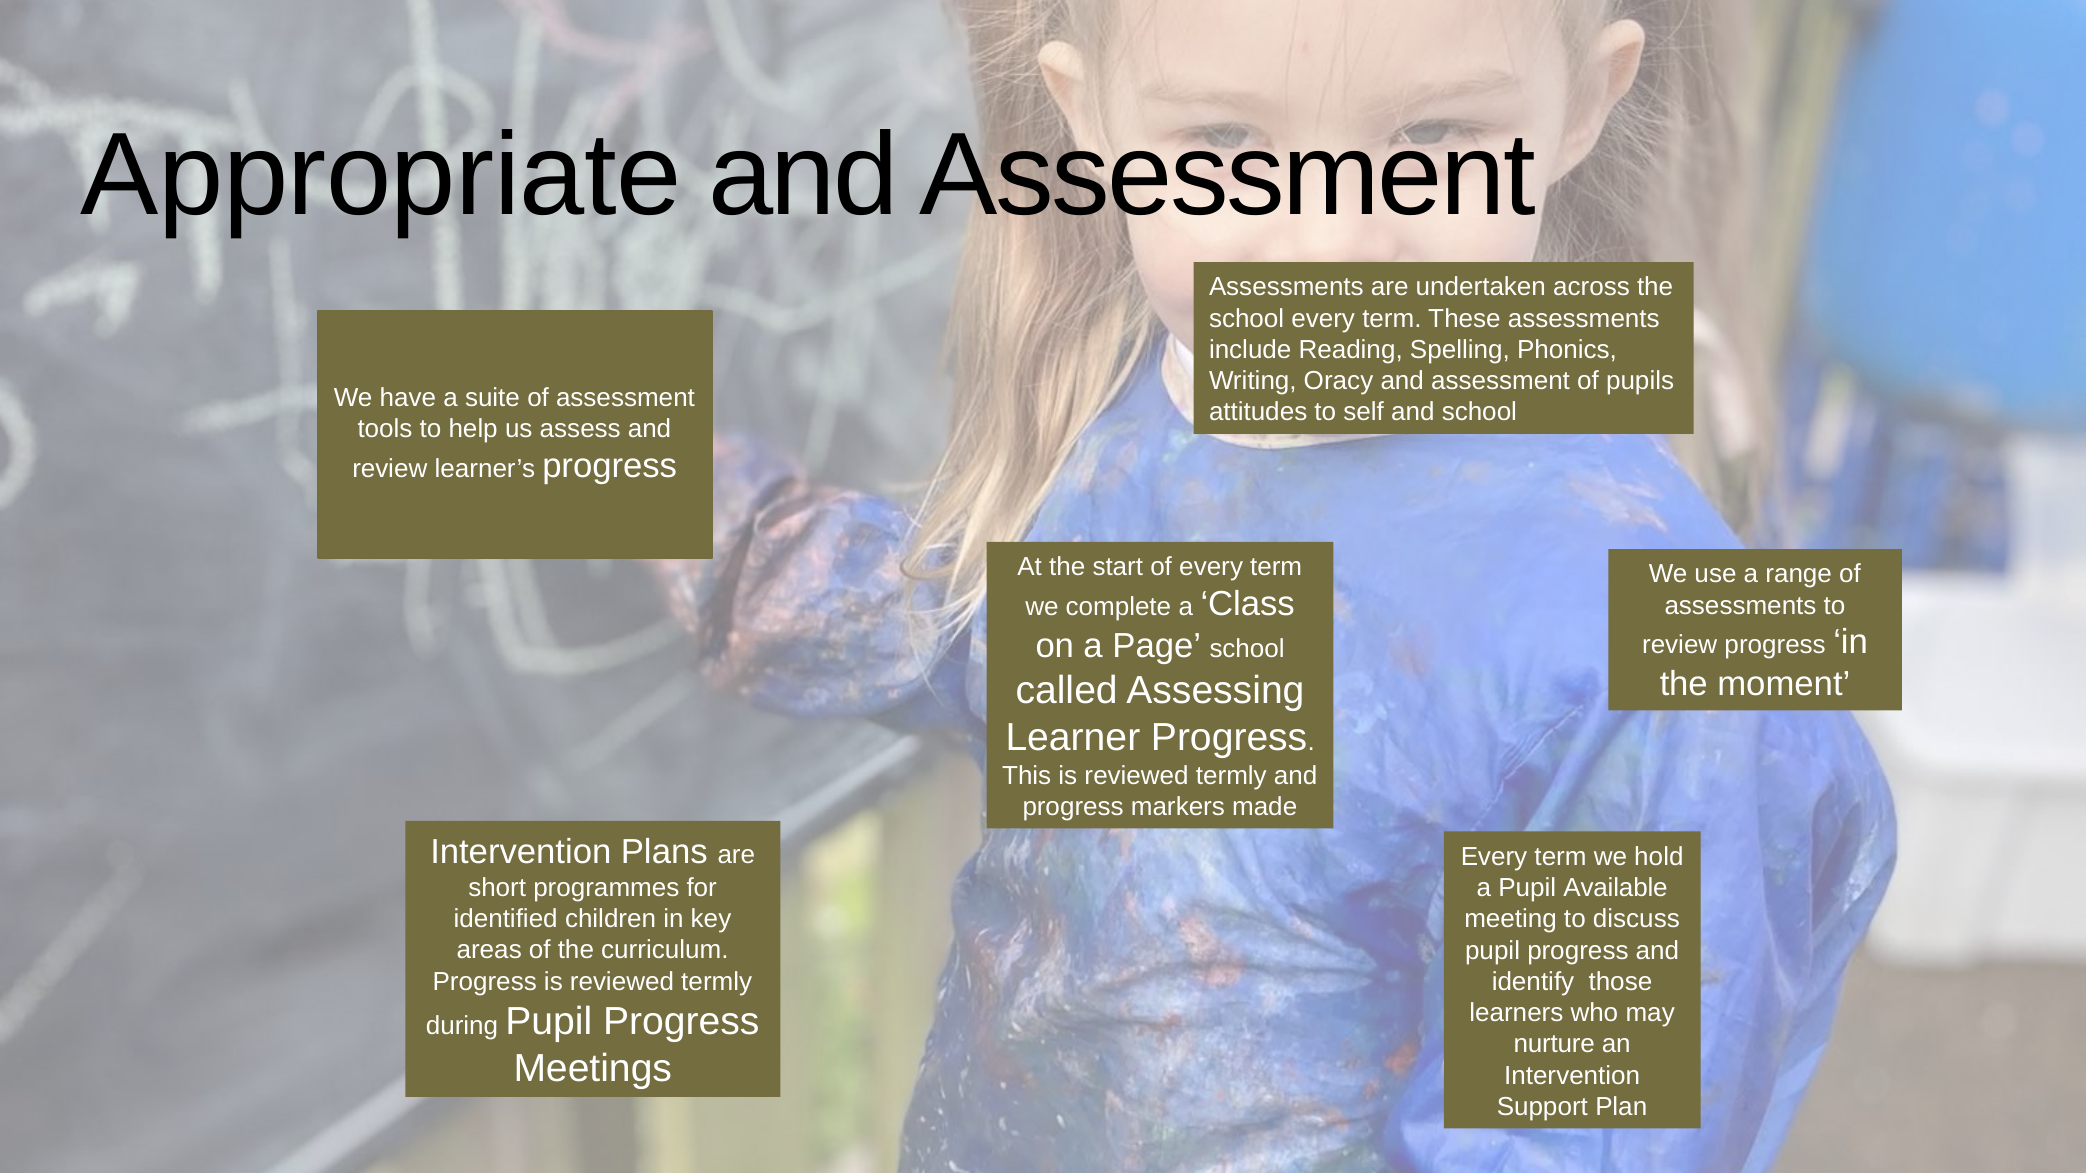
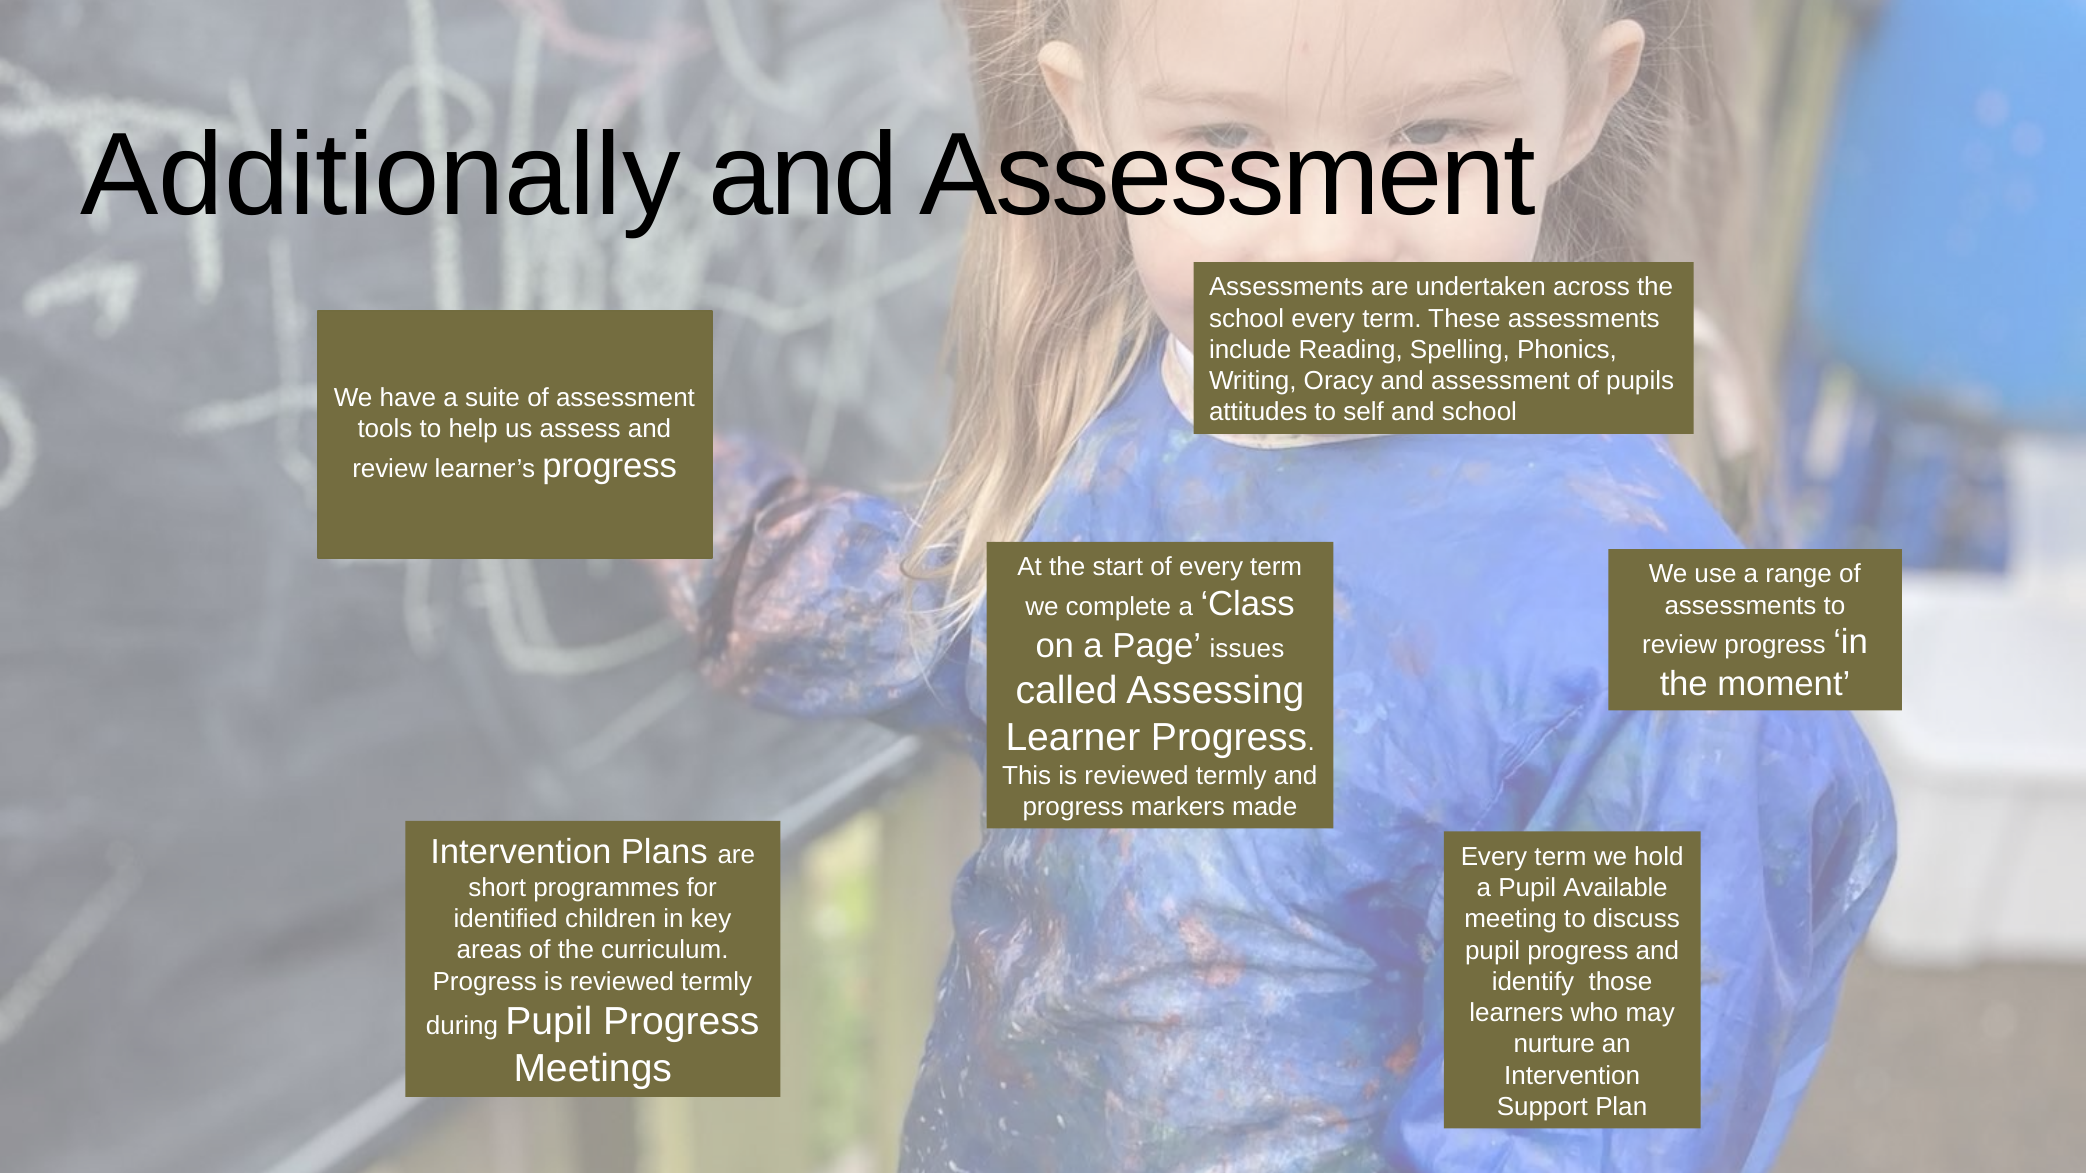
Appropriate: Appropriate -> Additionally (381, 176)
Page school: school -> issues (1247, 649)
